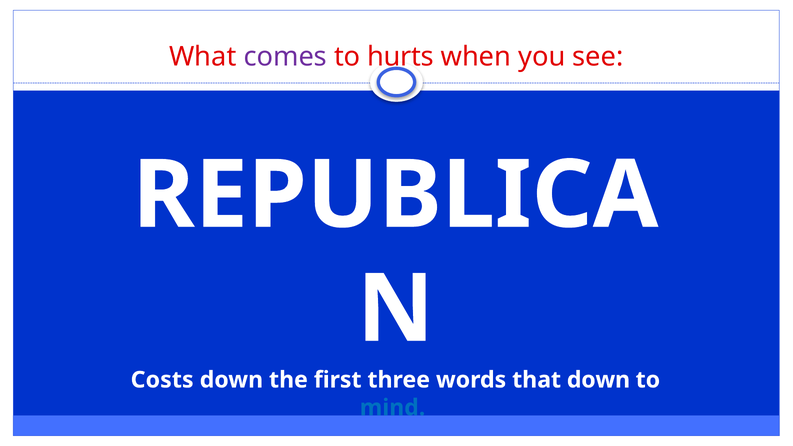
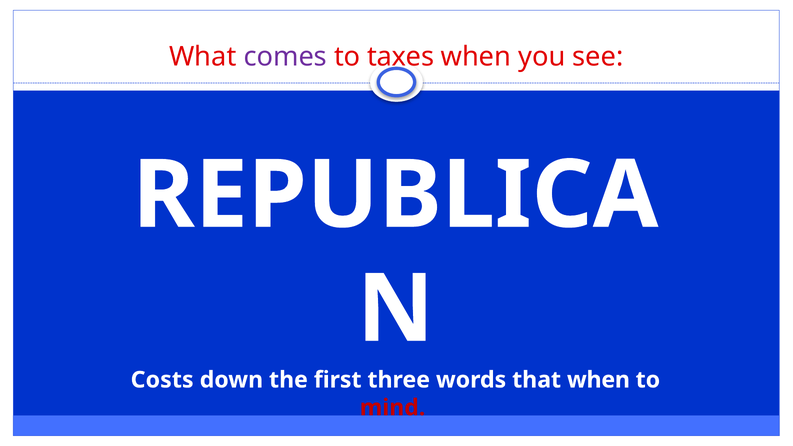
hurts: hurts -> taxes (401, 57)
that down: down -> when (598, 380)
mind colour: blue -> red (393, 408)
